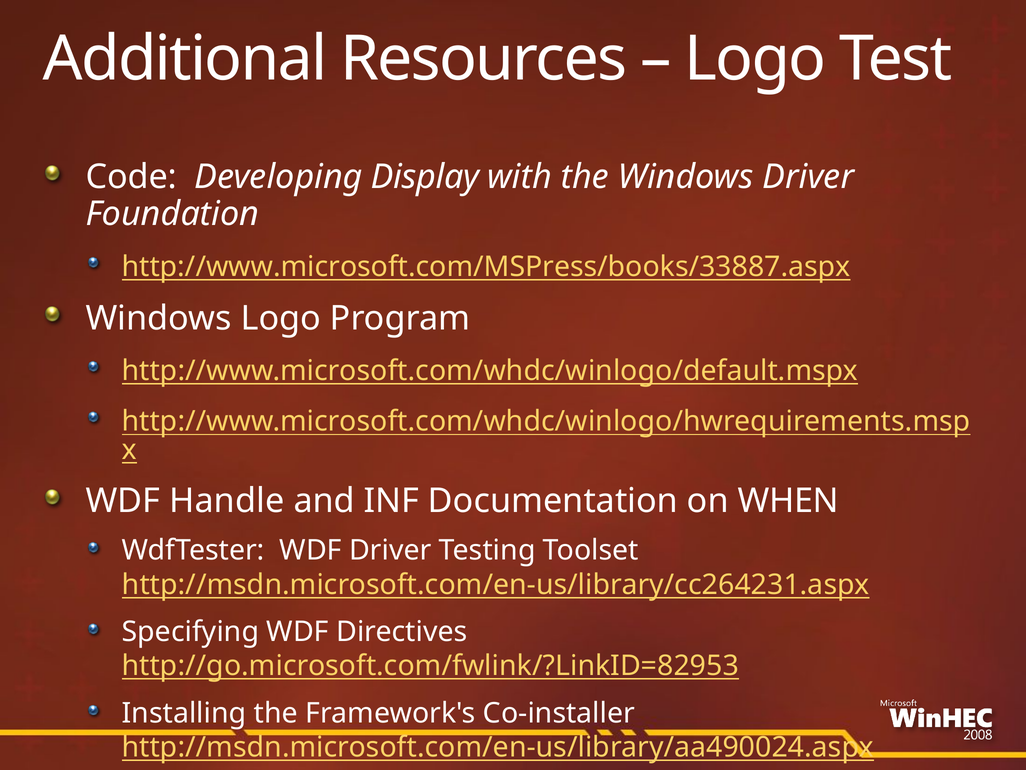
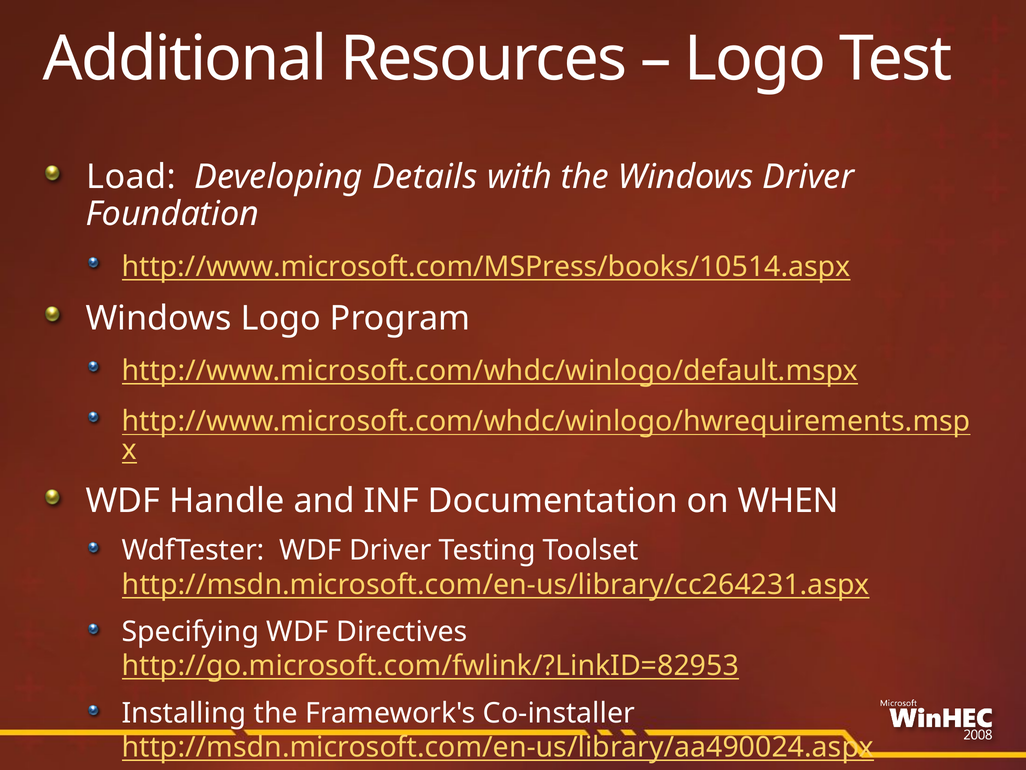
Code: Code -> Load (131, 177)
Display: Display -> Details (425, 177)
http://www.microsoft.com/MSPress/books/33887.aspx: http://www.microsoft.com/MSPress/books/33887.aspx -> http://www.microsoft.com/MSPress/books/10514.aspx (486, 267)
